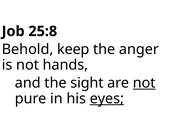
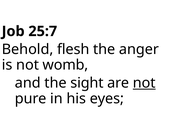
25:8: 25:8 -> 25:7 (43, 31)
keep: keep -> flesh (73, 49)
hands: hands -> womb (65, 65)
eyes underline: present -> none (107, 98)
